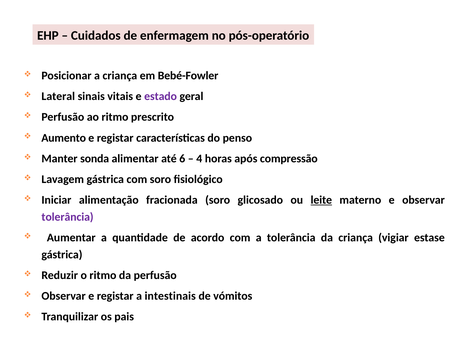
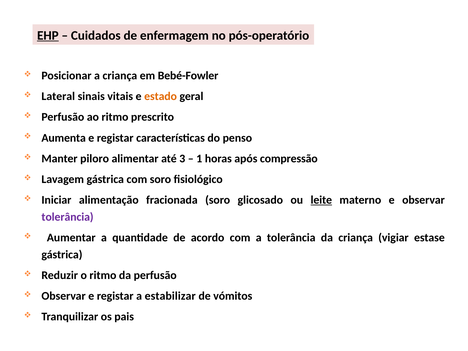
EHP underline: none -> present (48, 35)
estado colour: purple -> orange (161, 96)
Aumento: Aumento -> Aumenta (64, 138)
sonda: sonda -> piloro (95, 159)
6: 6 -> 3 (182, 159)
4: 4 -> 1 (199, 159)
intestinais: intestinais -> estabilizar (170, 296)
